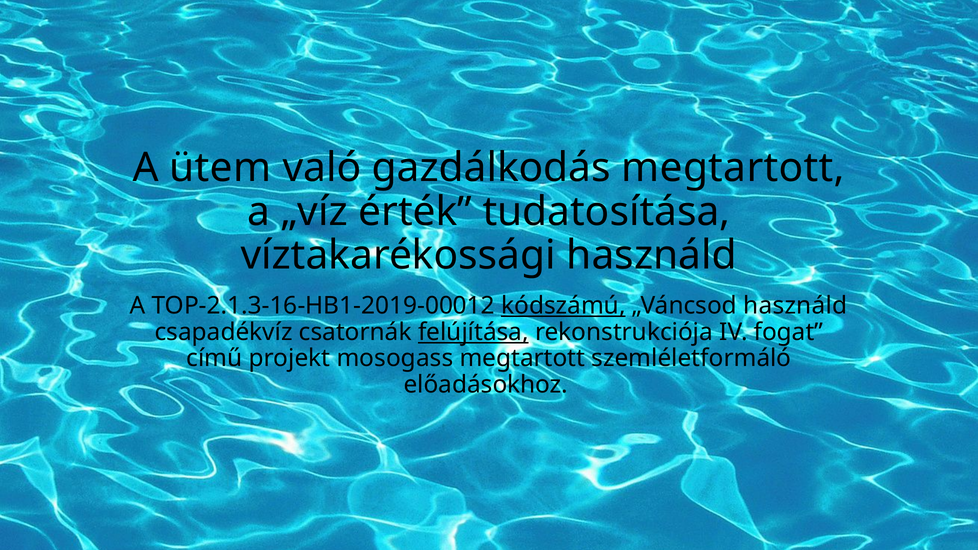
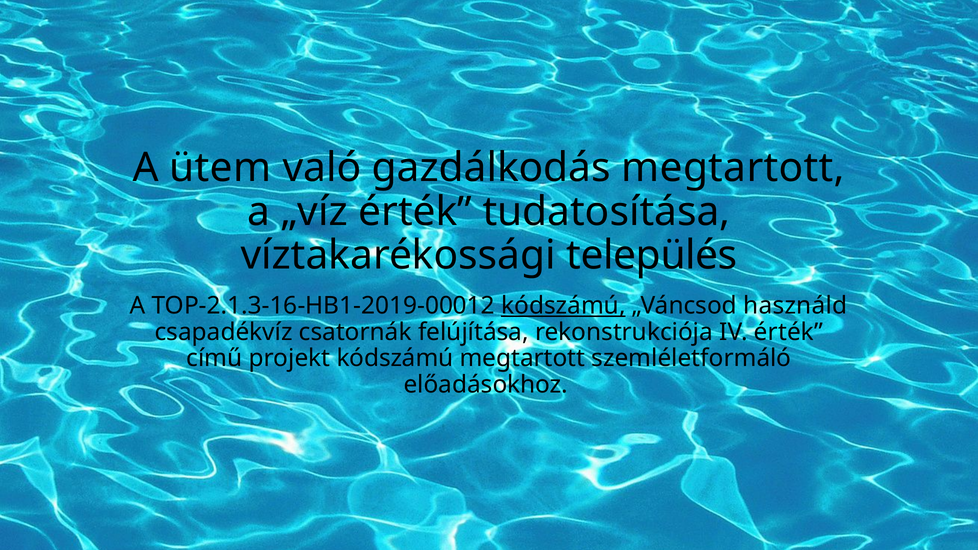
víztakarékossági használd: használd -> település (652, 256)
felújítása underline: present -> none (473, 332)
IV fogat: fogat -> érték (788, 332)
projekt mosogass: mosogass -> kódszámú (395, 358)
